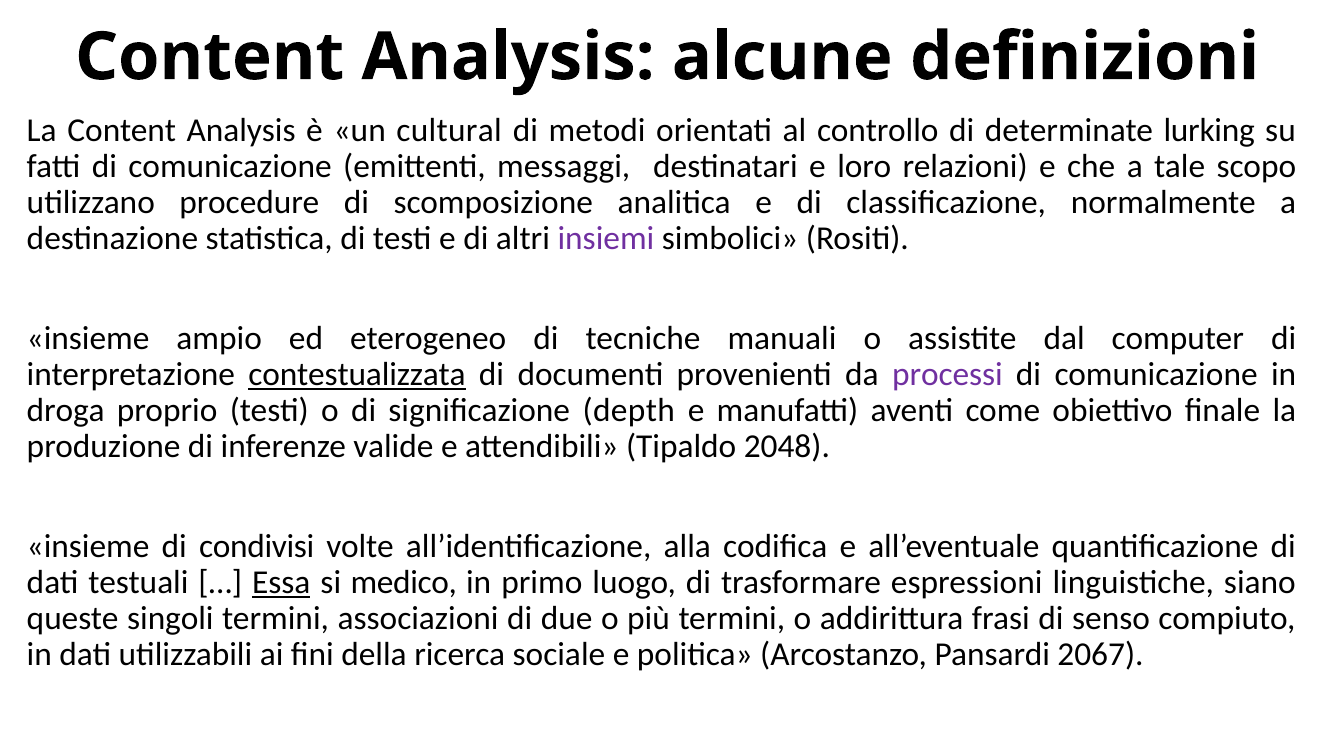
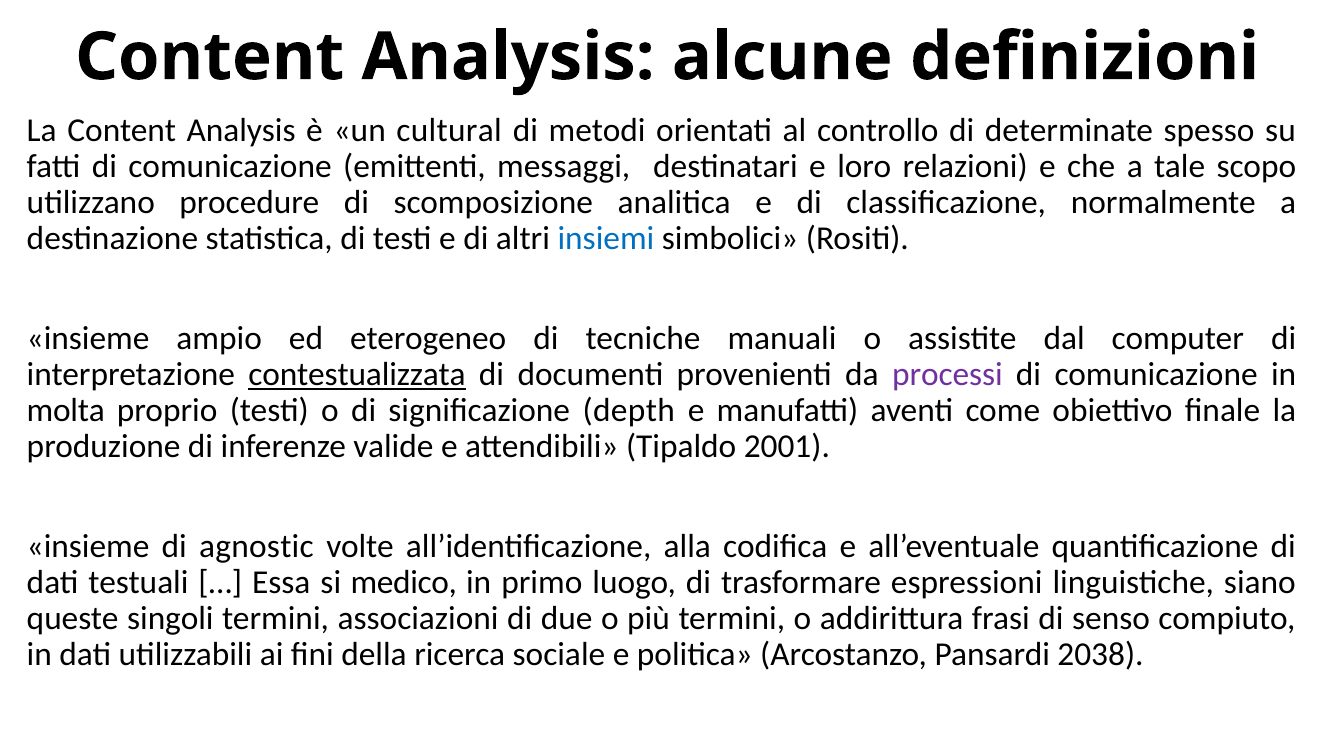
lurking: lurking -> spesso (1209, 130)
insiemi colour: purple -> blue (606, 239)
droga: droga -> molta (66, 410)
2048: 2048 -> 2001 (787, 447)
condivisi: condivisi -> agnostic (256, 546)
Essa underline: present -> none (281, 582)
2067: 2067 -> 2038 (1100, 654)
